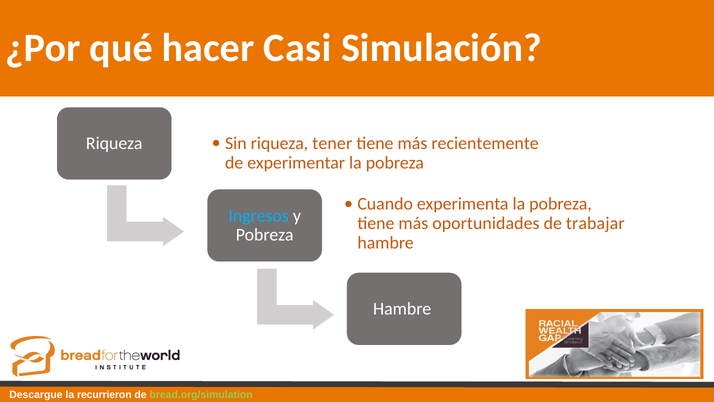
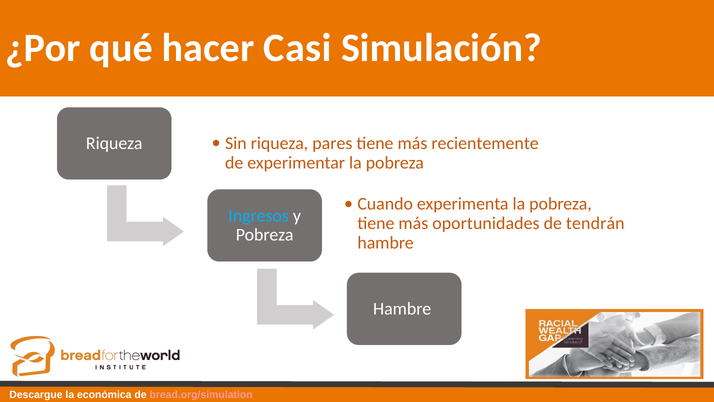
tener: tener -> pares (332, 143)
trabajar: trabajar -> tendrán (595, 223)
recurrieron: recurrieron -> económica (104, 395)
bread.org/simulation colour: light green -> pink (201, 395)
